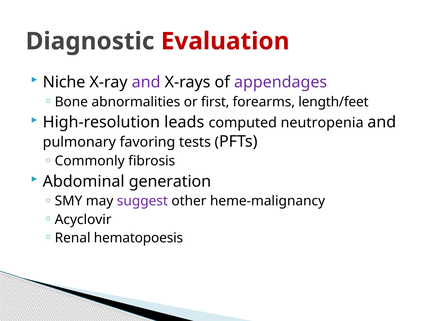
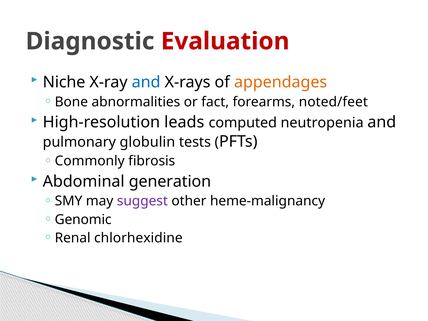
and colour: purple -> blue (146, 82)
appendages colour: purple -> orange (281, 82)
first: first -> fact (215, 102)
length/feet: length/feet -> noted/feet (333, 102)
favoring: favoring -> globulin (147, 142)
Acyclovir: Acyclovir -> Genomic (83, 220)
hematopoesis: hematopoesis -> chlorhexidine (138, 238)
